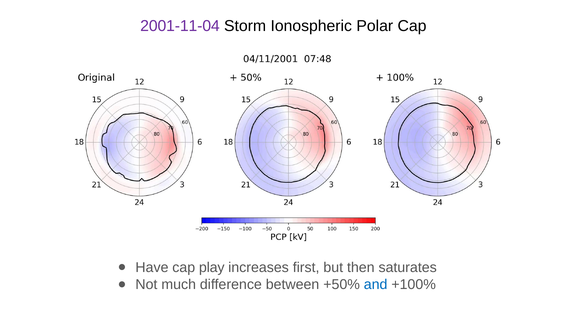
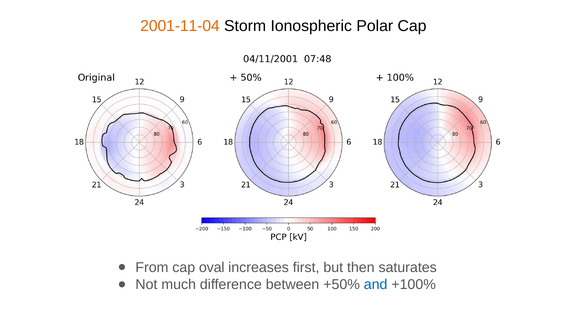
2001-11-04 colour: purple -> orange (180, 26)
Have: Have -> From (152, 267)
play: play -> oval (212, 267)
